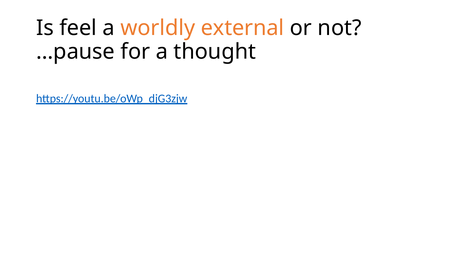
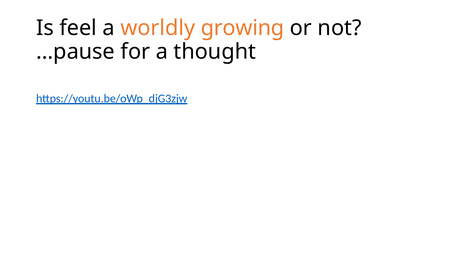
external: external -> growing (243, 28)
